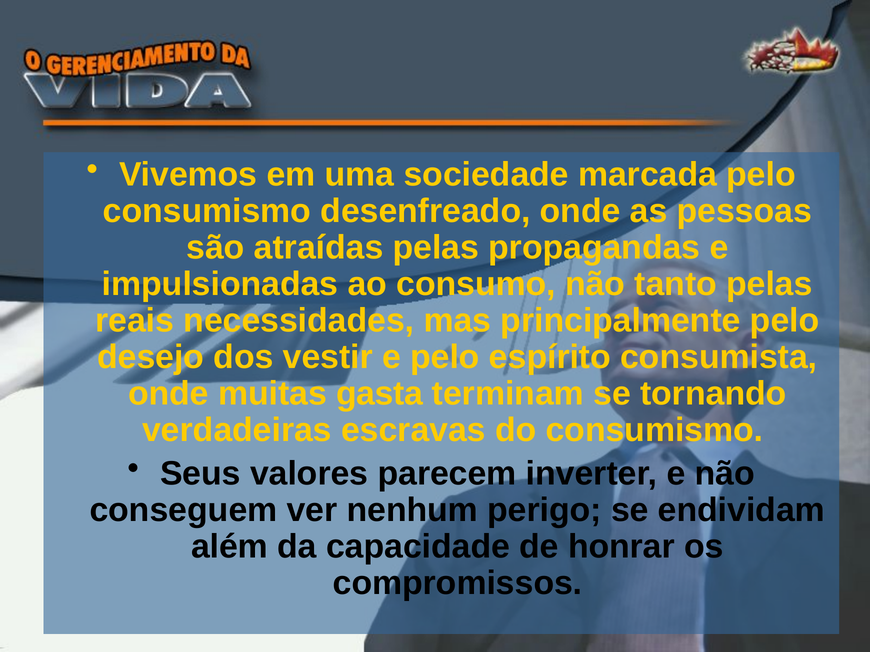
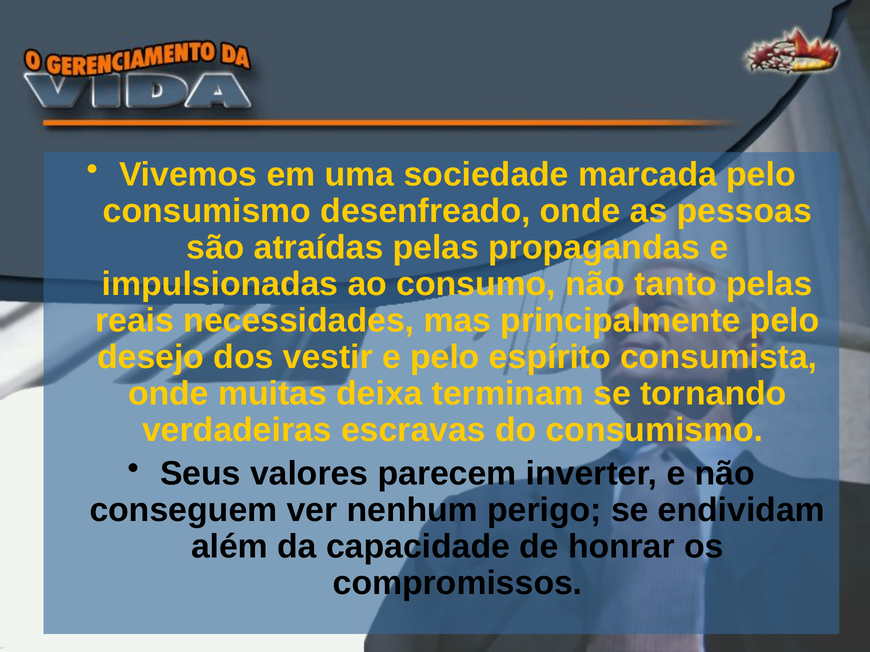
gasta: gasta -> deixa (380, 394)
